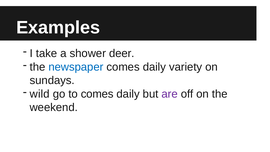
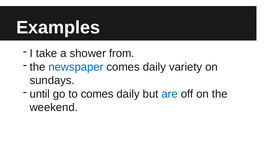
deer: deer -> from (122, 53)
wild: wild -> until (40, 94)
are colour: purple -> blue (170, 94)
